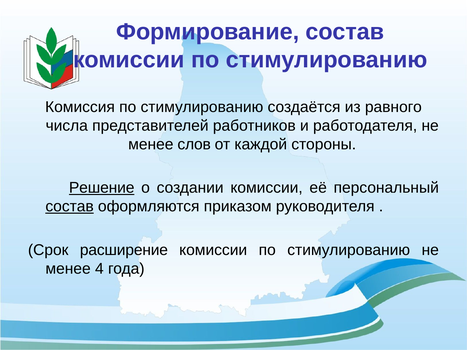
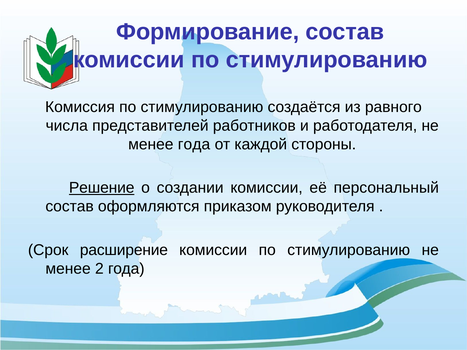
менее слов: слов -> года (194, 144)
состав underline: present -> none (70, 207)
4: 4 -> 2 (99, 269)
